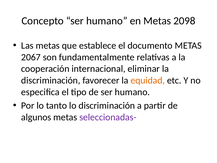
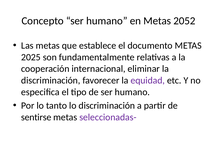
2098: 2098 -> 2052 (184, 21)
2067: 2067 -> 2025 (31, 57)
equidad colour: orange -> purple (148, 80)
algunos: algunos -> sentirse (36, 117)
